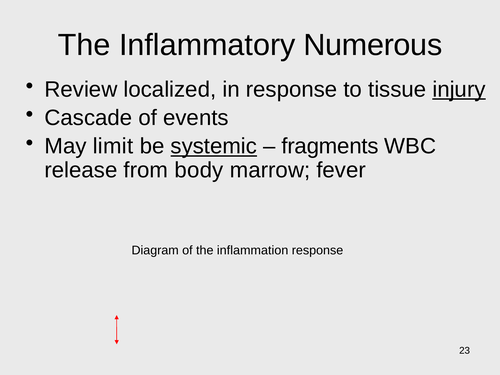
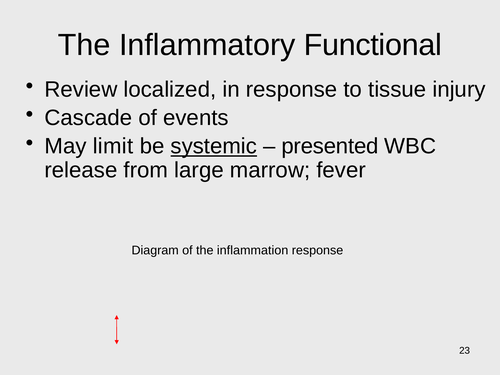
Numerous: Numerous -> Functional (373, 45)
injury underline: present -> none (459, 89)
fragments: fragments -> presented (330, 146)
body: body -> large (199, 170)
